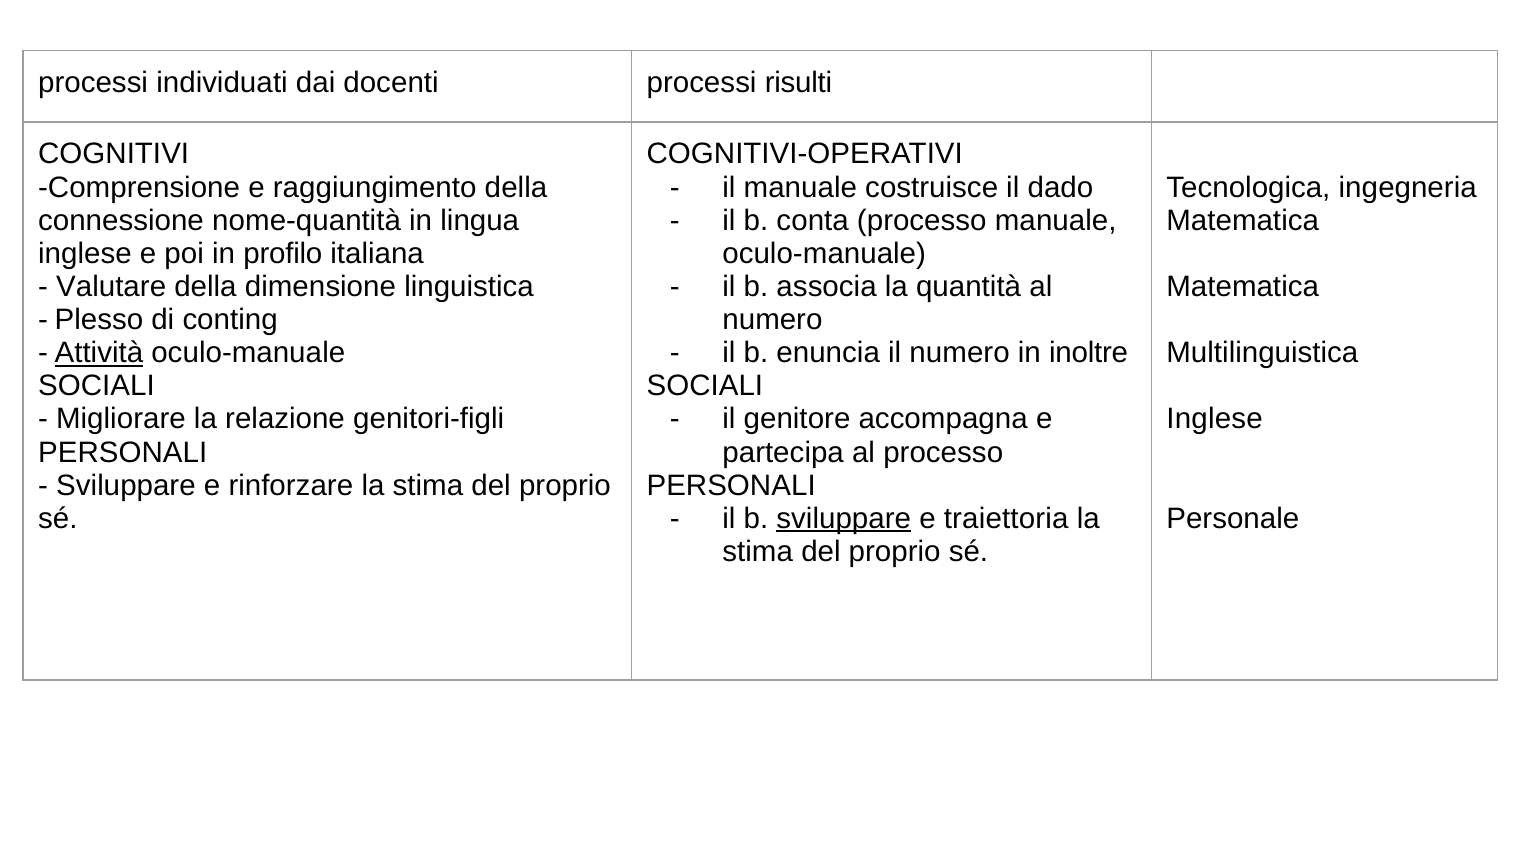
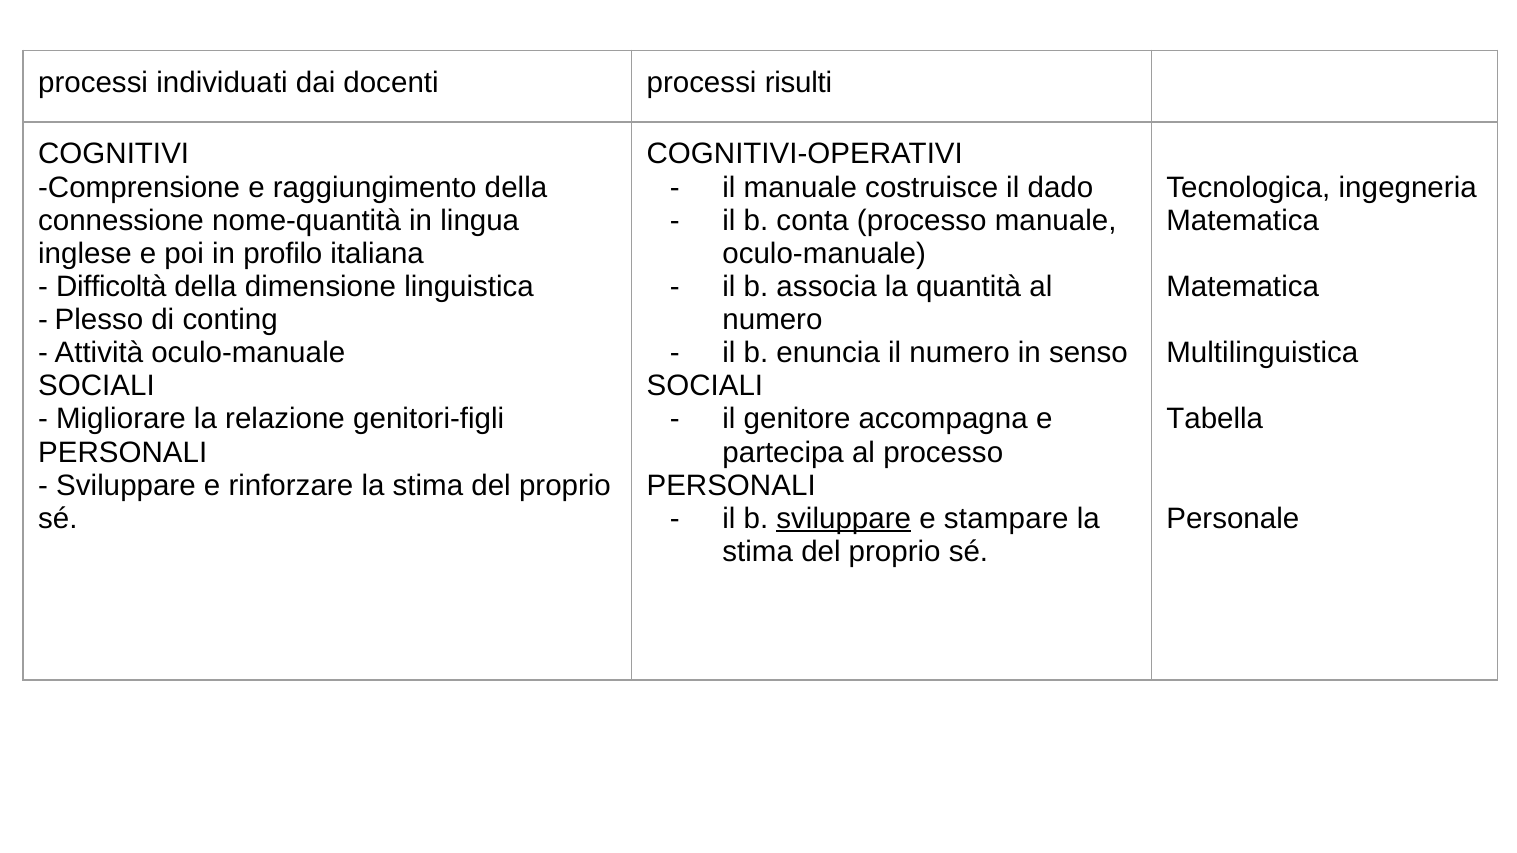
Valutare: Valutare -> Difficoltà (111, 287)
Attività underline: present -> none (99, 353)
inoltre: inoltre -> senso (1088, 353)
Inglese: Inglese -> Tabella (1215, 419)
traiettoria: traiettoria -> stampare (1006, 519)
